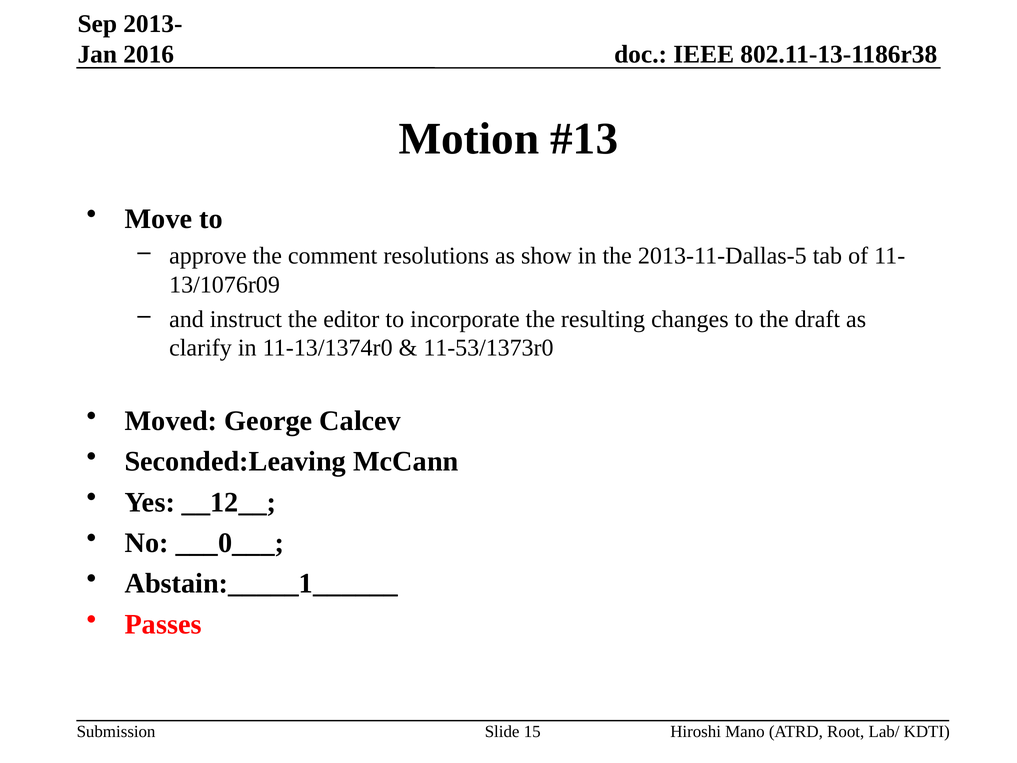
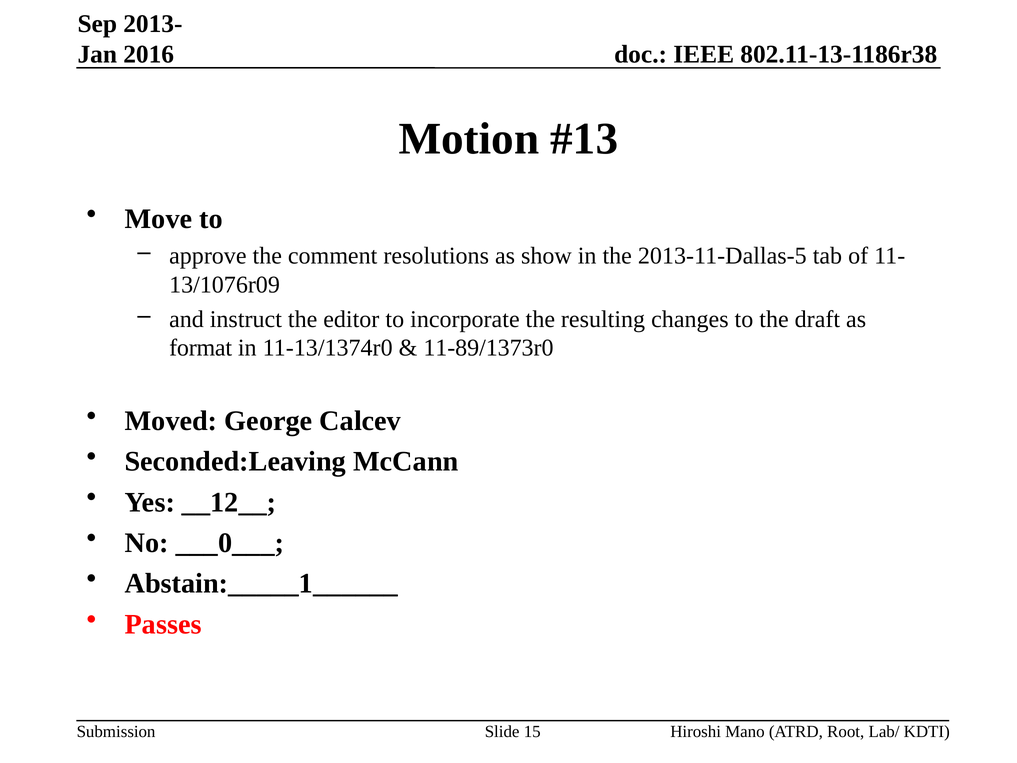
clarify: clarify -> format (201, 348)
11-53/1373r0: 11-53/1373r0 -> 11-89/1373r0 (488, 348)
